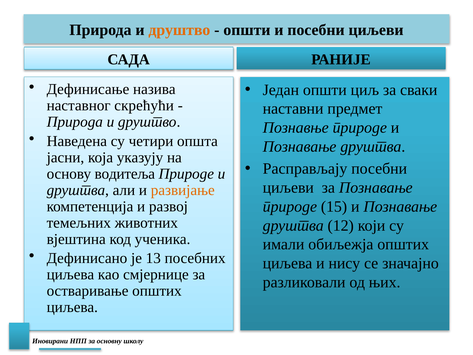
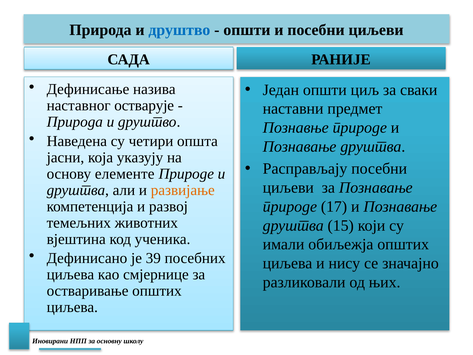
друштво colour: orange -> blue (179, 30)
скрећући: скрећући -> остварује (144, 106)
водитеља: водитеља -> елементе (125, 174)
15: 15 -> 17 (334, 206)
12: 12 -> 15 (341, 225)
13: 13 -> 39 (153, 258)
